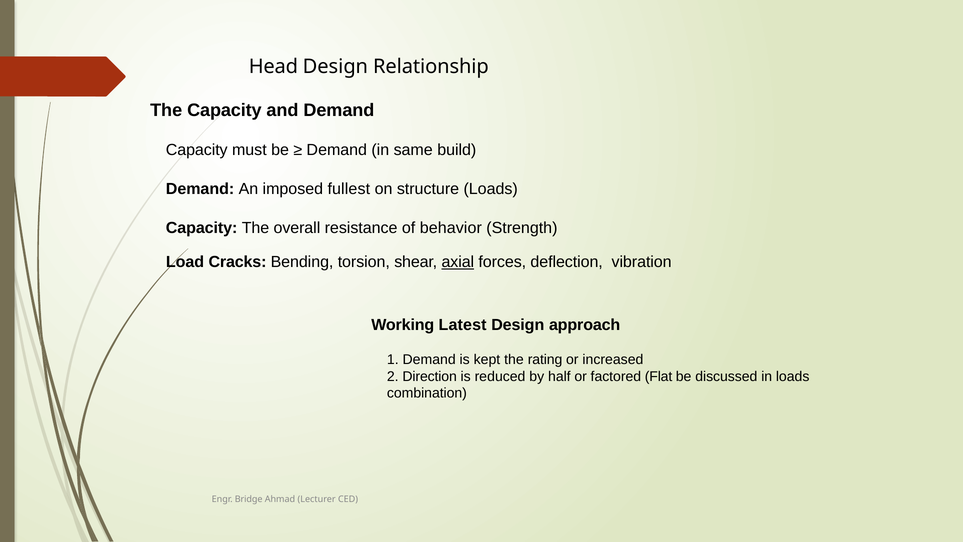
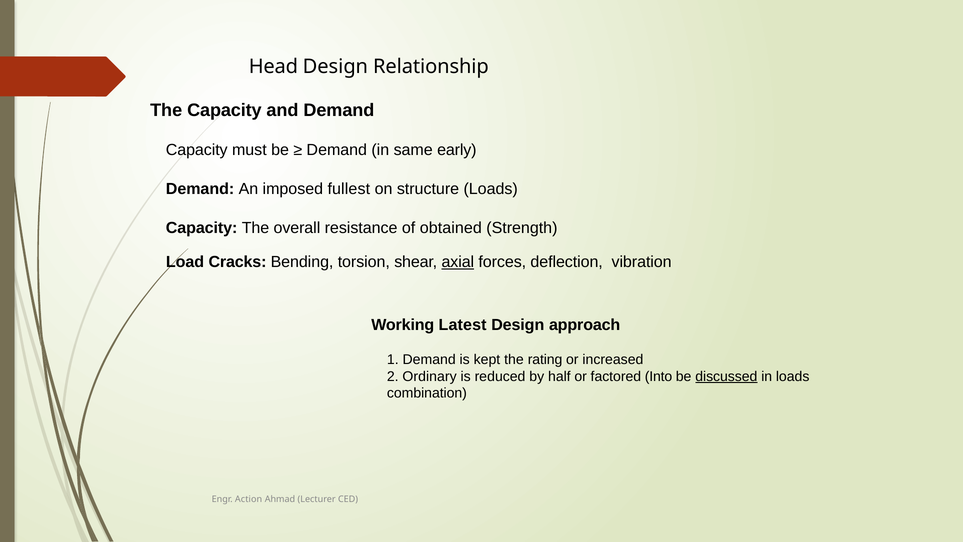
build: build -> early (457, 150)
behavior: behavior -> obtained (451, 228)
Direction: Direction -> Ordinary (430, 376)
Flat: Flat -> Into (659, 376)
discussed underline: none -> present (726, 376)
Bridge: Bridge -> Action (249, 499)
